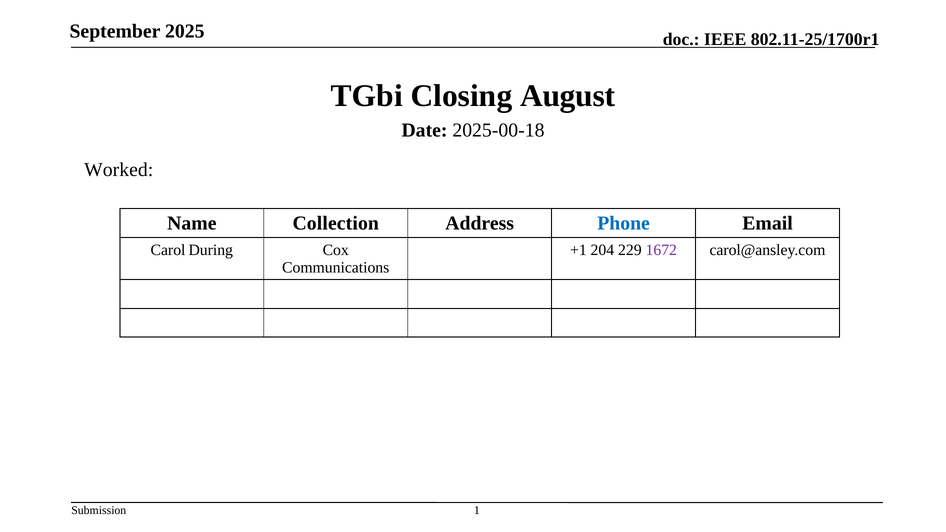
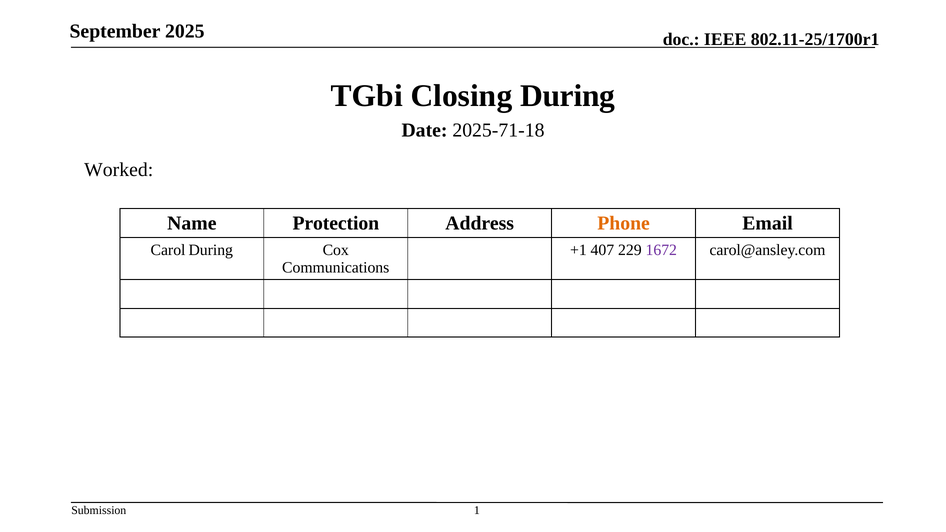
Closing August: August -> During (568, 96)
2025-00-18: 2025-00-18 -> 2025-71-18 (498, 130)
Collection: Collection -> Protection (336, 223)
Phone colour: blue -> orange (624, 223)
204: 204 -> 407 (602, 250)
